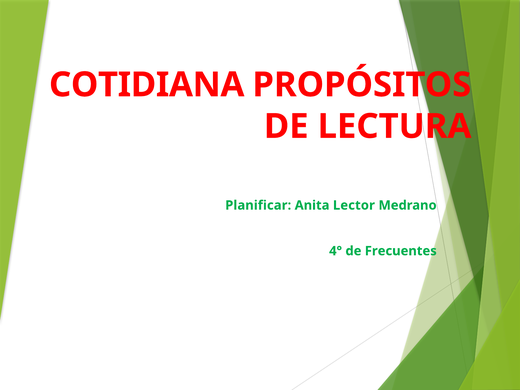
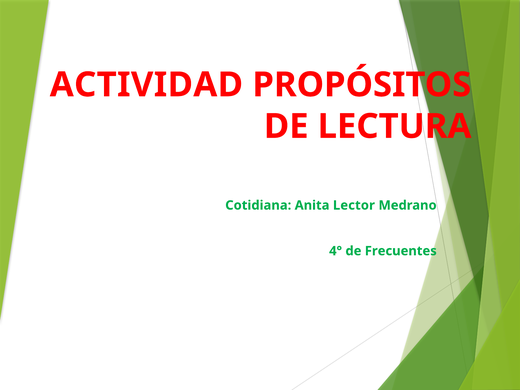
COTIDIANA: COTIDIANA -> ACTIVIDAD (146, 85)
Planificar: Planificar -> Cotidiana (258, 205)
